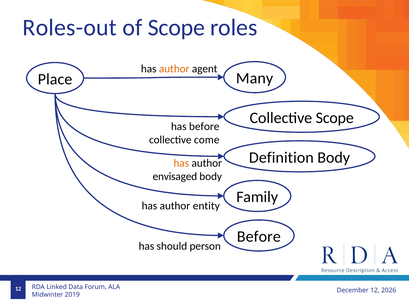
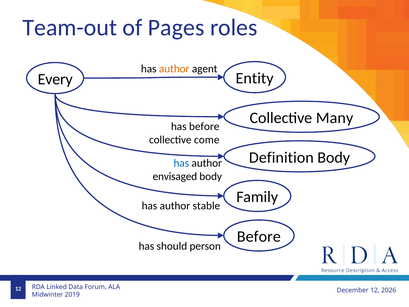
Roles-out: Roles-out -> Team-out (70, 28)
of Scope: Scope -> Pages (176, 28)
Many: Many -> Entity (255, 78)
Place: Place -> Every (55, 79)
Collective Scope: Scope -> Many (335, 118)
has colour: orange -> blue (181, 163)
entity: entity -> stable (206, 206)
